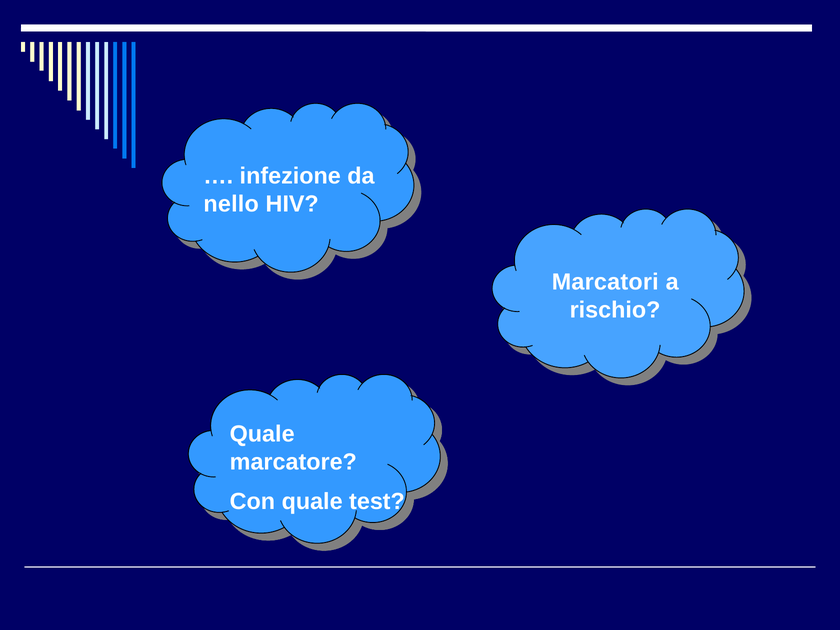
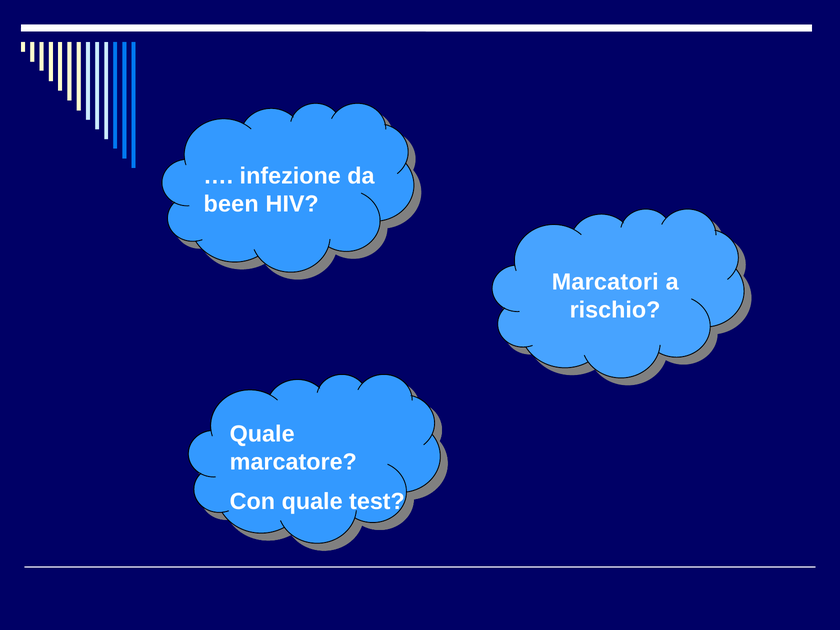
nello: nello -> been (231, 204)
